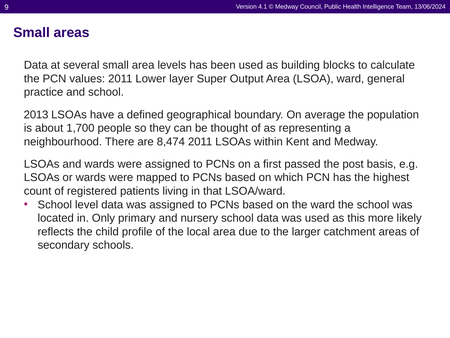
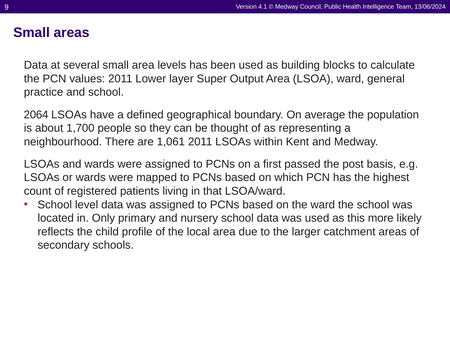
2013: 2013 -> 2064 (36, 114)
8,474: 8,474 -> 1,061 (171, 141)
